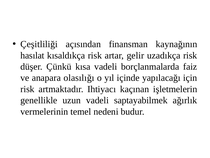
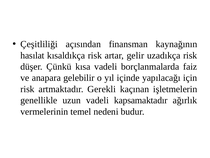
olasılığı: olasılığı -> gelebilir (79, 78)
Ihtiyacı: Ihtiyacı -> Gerekli (102, 89)
saptayabilmek: saptayabilmek -> kapsamaktadır (141, 100)
